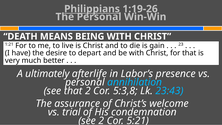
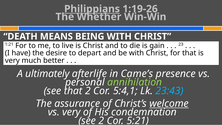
The Personal: Personal -> Whether (99, 17)
Labor’s: Labor’s -> Came’s (137, 74)
annihilation colour: light blue -> light green (135, 82)
5:3,8: 5:3,8 -> 5:4,1 (125, 91)
welcome underline: none -> present (169, 103)
vs trial: trial -> very (71, 112)
